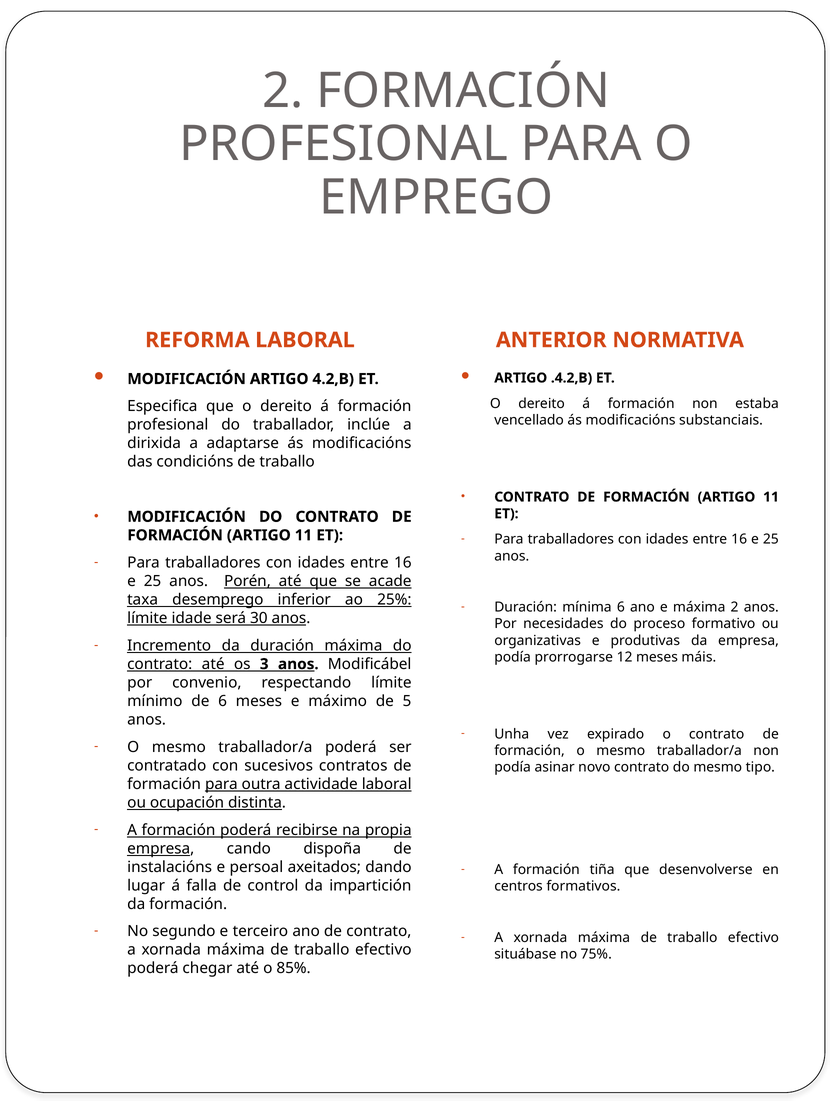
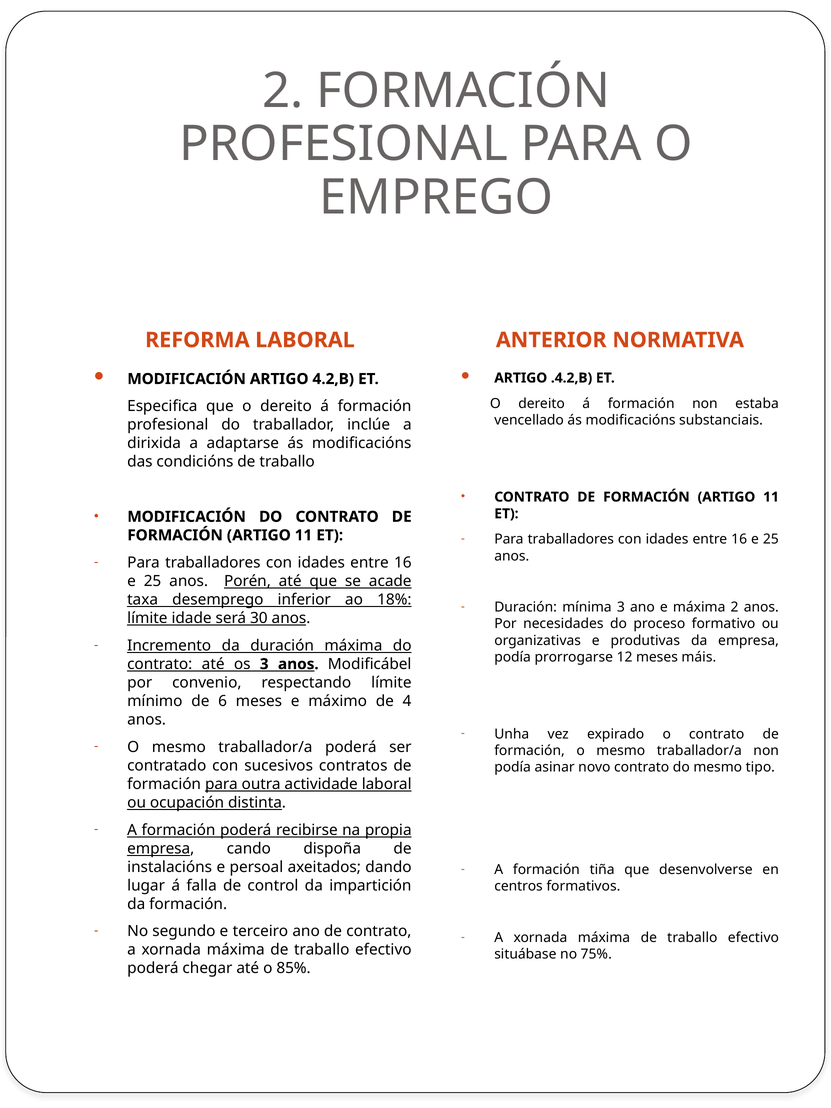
25%: 25% -> 18% (394, 600)
mínima 6: 6 -> 3 (621, 607)
5: 5 -> 4 (407, 701)
